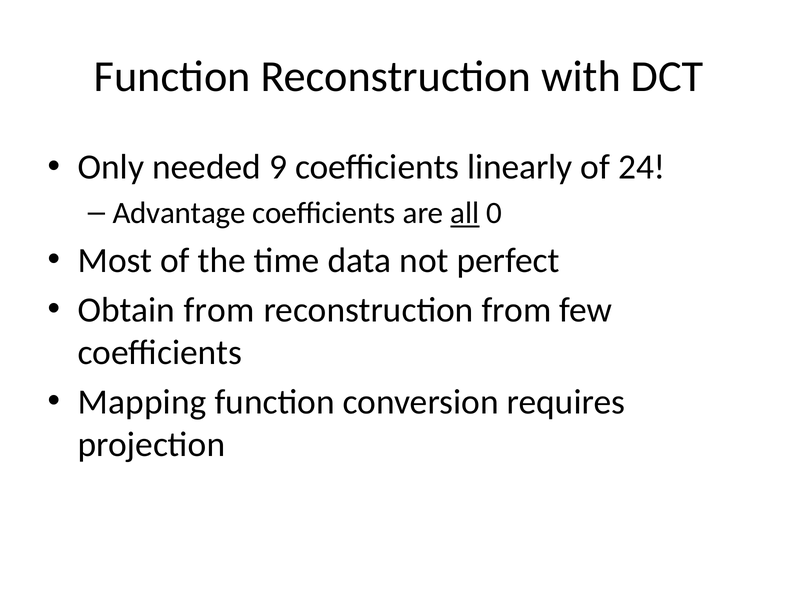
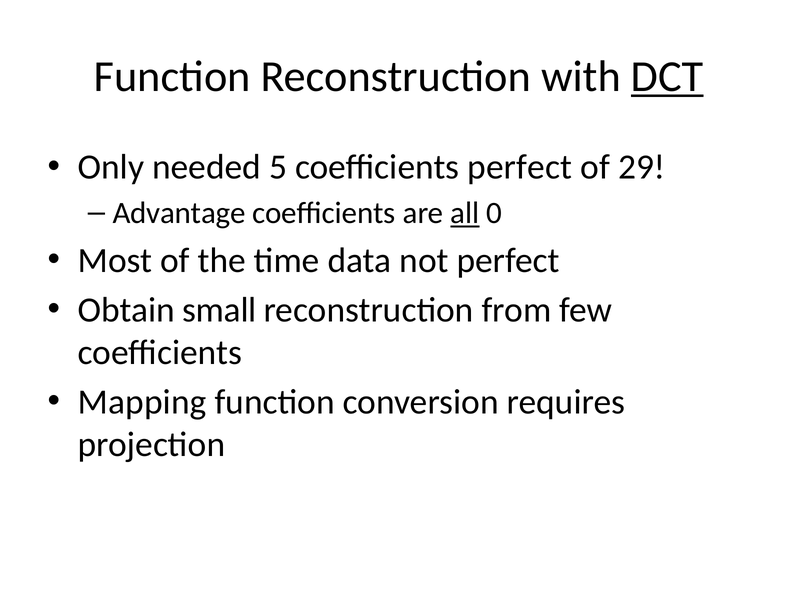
DCT underline: none -> present (667, 77)
9: 9 -> 5 (278, 167)
coefficients linearly: linearly -> perfect (520, 167)
24: 24 -> 29 (642, 167)
Obtain from: from -> small (219, 310)
